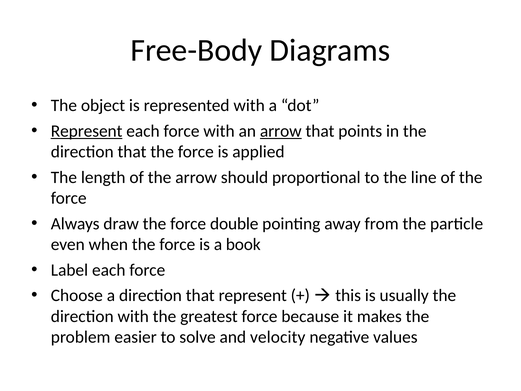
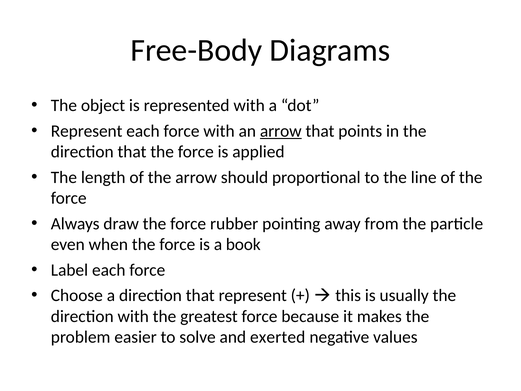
Represent underline: present -> none (87, 131)
double: double -> rubber (234, 224)
velocity: velocity -> exerted (278, 337)
